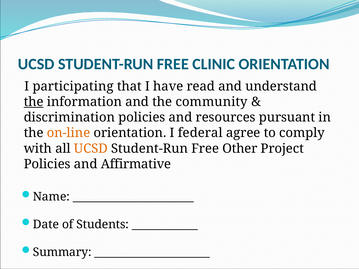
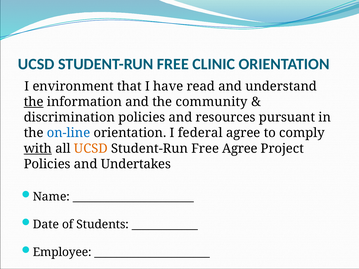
participating: participating -> environment (73, 86)
on-line colour: orange -> blue (69, 133)
with underline: none -> present (38, 149)
Free Other: Other -> Agree (240, 149)
Affirmative: Affirmative -> Undertakes (136, 164)
Summary: Summary -> Employee (62, 252)
